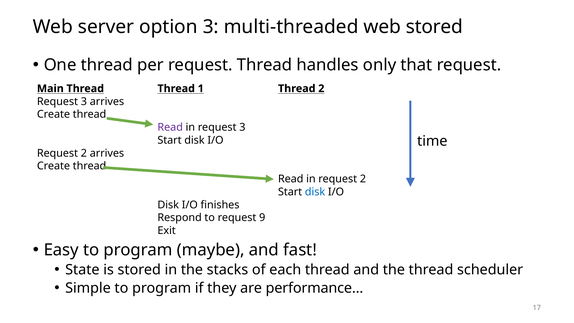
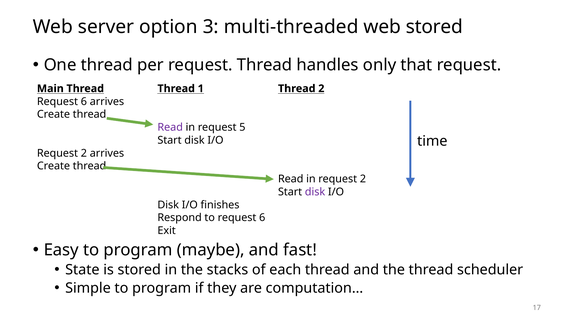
3: 3 -> 6 (84, 101)
in request 3: 3 -> 5 (242, 127)
disk colour: blue -> purple (315, 192)
to request 9: 9 -> 6 (262, 218)
performance…: performance… -> computation… (314, 288)
